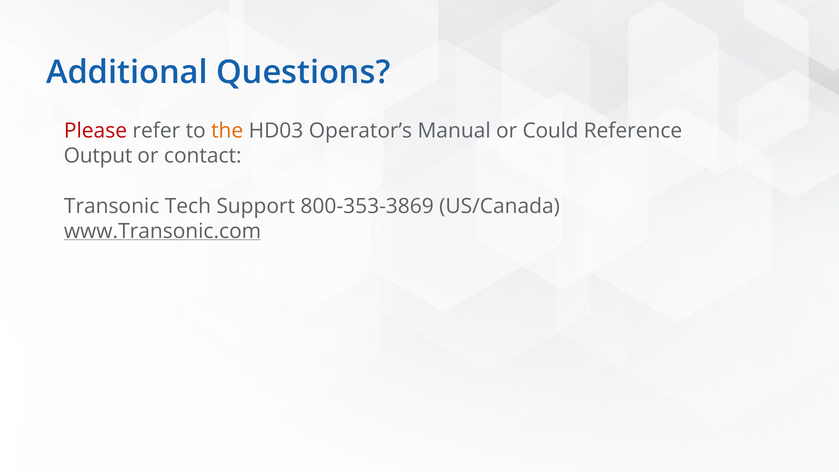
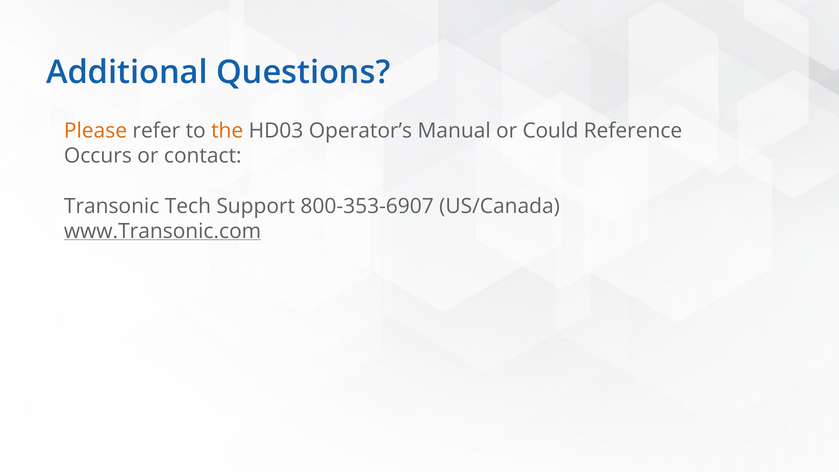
Please colour: red -> orange (95, 131)
Output: Output -> Occurs (98, 156)
800-353-3869: 800-353-3869 -> 800-353-6907 (367, 206)
